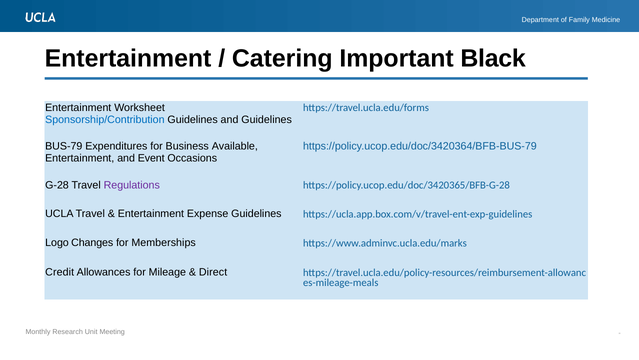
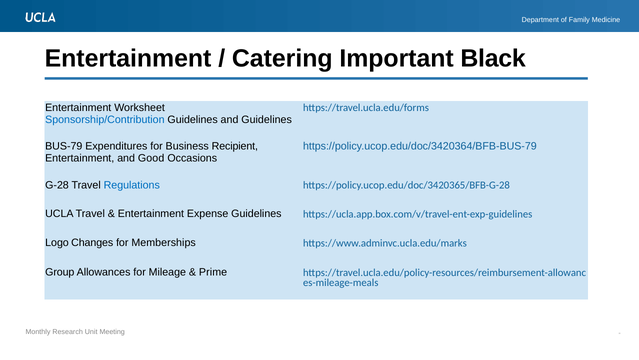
Available: Available -> Recipient (235, 146)
Event: Event -> Good (151, 158)
Regulations colour: purple -> blue (132, 185)
Credit: Credit -> Group (60, 272)
Direct: Direct -> Prime (213, 272)
